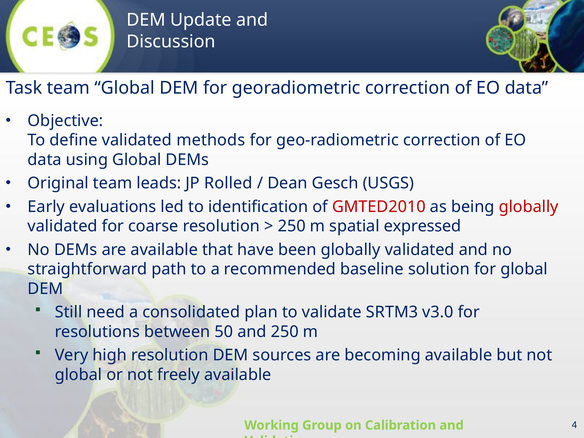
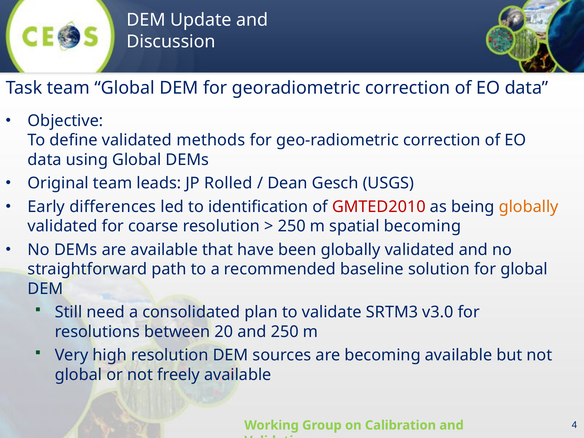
evaluations: evaluations -> differences (113, 207)
globally colour: red -> orange (529, 207)
spatial expressed: expressed -> becoming (422, 226)
50: 50 -> 20 (224, 332)
